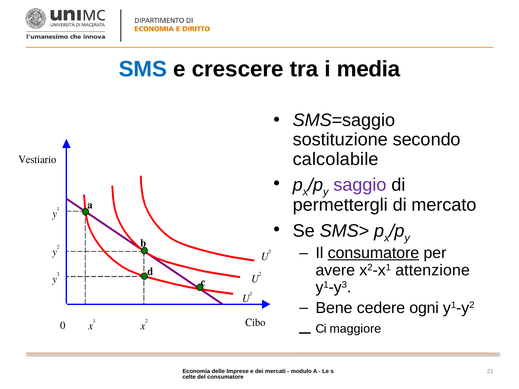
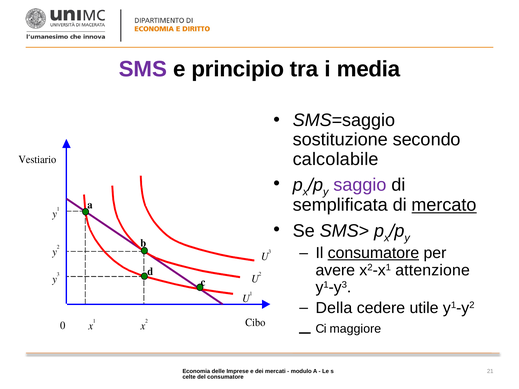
SMS colour: blue -> purple (143, 69)
crescere: crescere -> principio (238, 69)
permettergli: permettergli -> semplificata (340, 205)
mercato underline: none -> present (444, 205)
Bene: Bene -> Della (334, 308)
ogni: ogni -> utile (424, 308)
